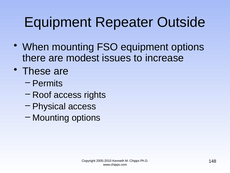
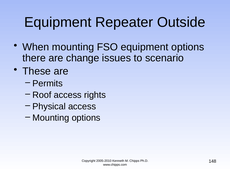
modest: modest -> change (83, 58)
increase: increase -> scenario (164, 58)
